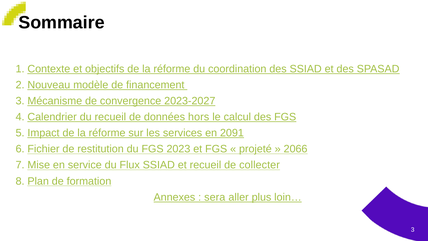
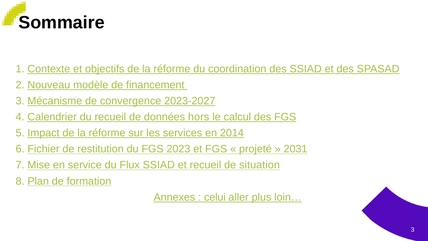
2091: 2091 -> 2014 (232, 133)
2066: 2066 -> 2031 (296, 149)
collecter: collecter -> situation (260, 165)
sera: sera -> celui (215, 197)
